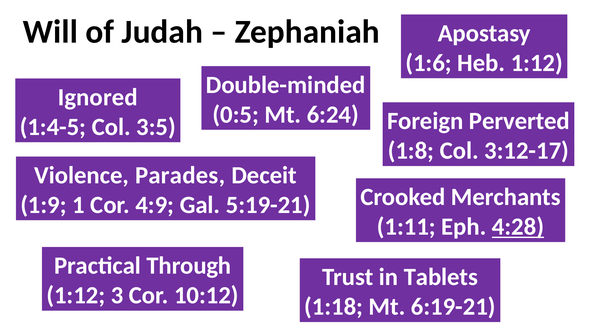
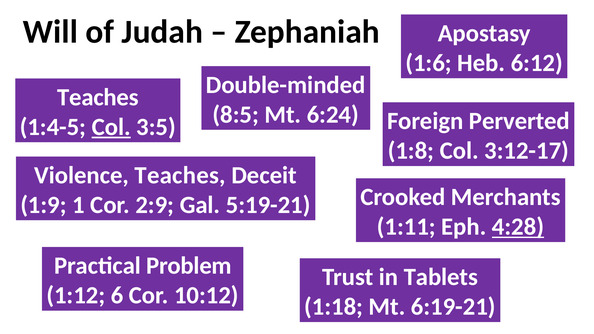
Heb 1:12: 1:12 -> 6:12 (537, 63)
Ignored: Ignored -> Teaches (98, 97)
0:5: 0:5 -> 8:5 (236, 115)
Col underline: none -> present (111, 127)
Violence Parades: Parades -> Teaches (180, 175)
4:9: 4:9 -> 2:9 (155, 205)
Through: Through -> Problem (189, 266)
3: 3 -> 6 (117, 295)
